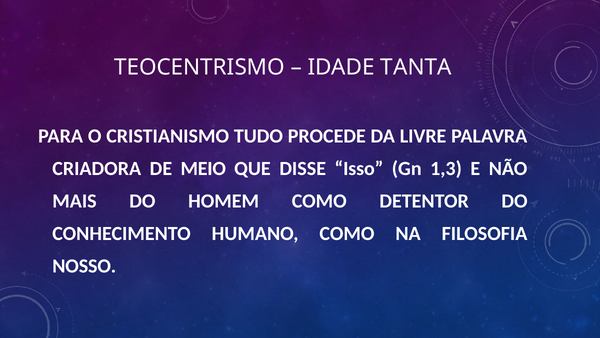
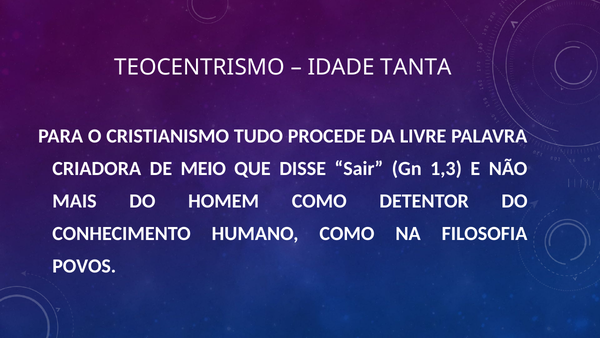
Isso: Isso -> Sair (359, 168)
NOSSO: NOSSO -> POVOS (84, 266)
